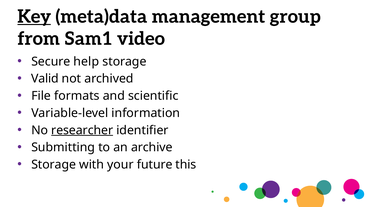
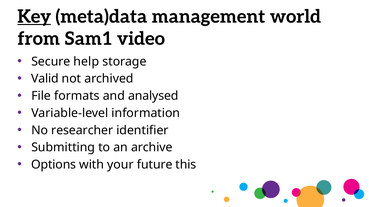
group: group -> world (295, 17)
scientific: scientific -> analysed (153, 96)
researcher underline: present -> none (82, 131)
Storage: Storage -> Options (54, 165)
